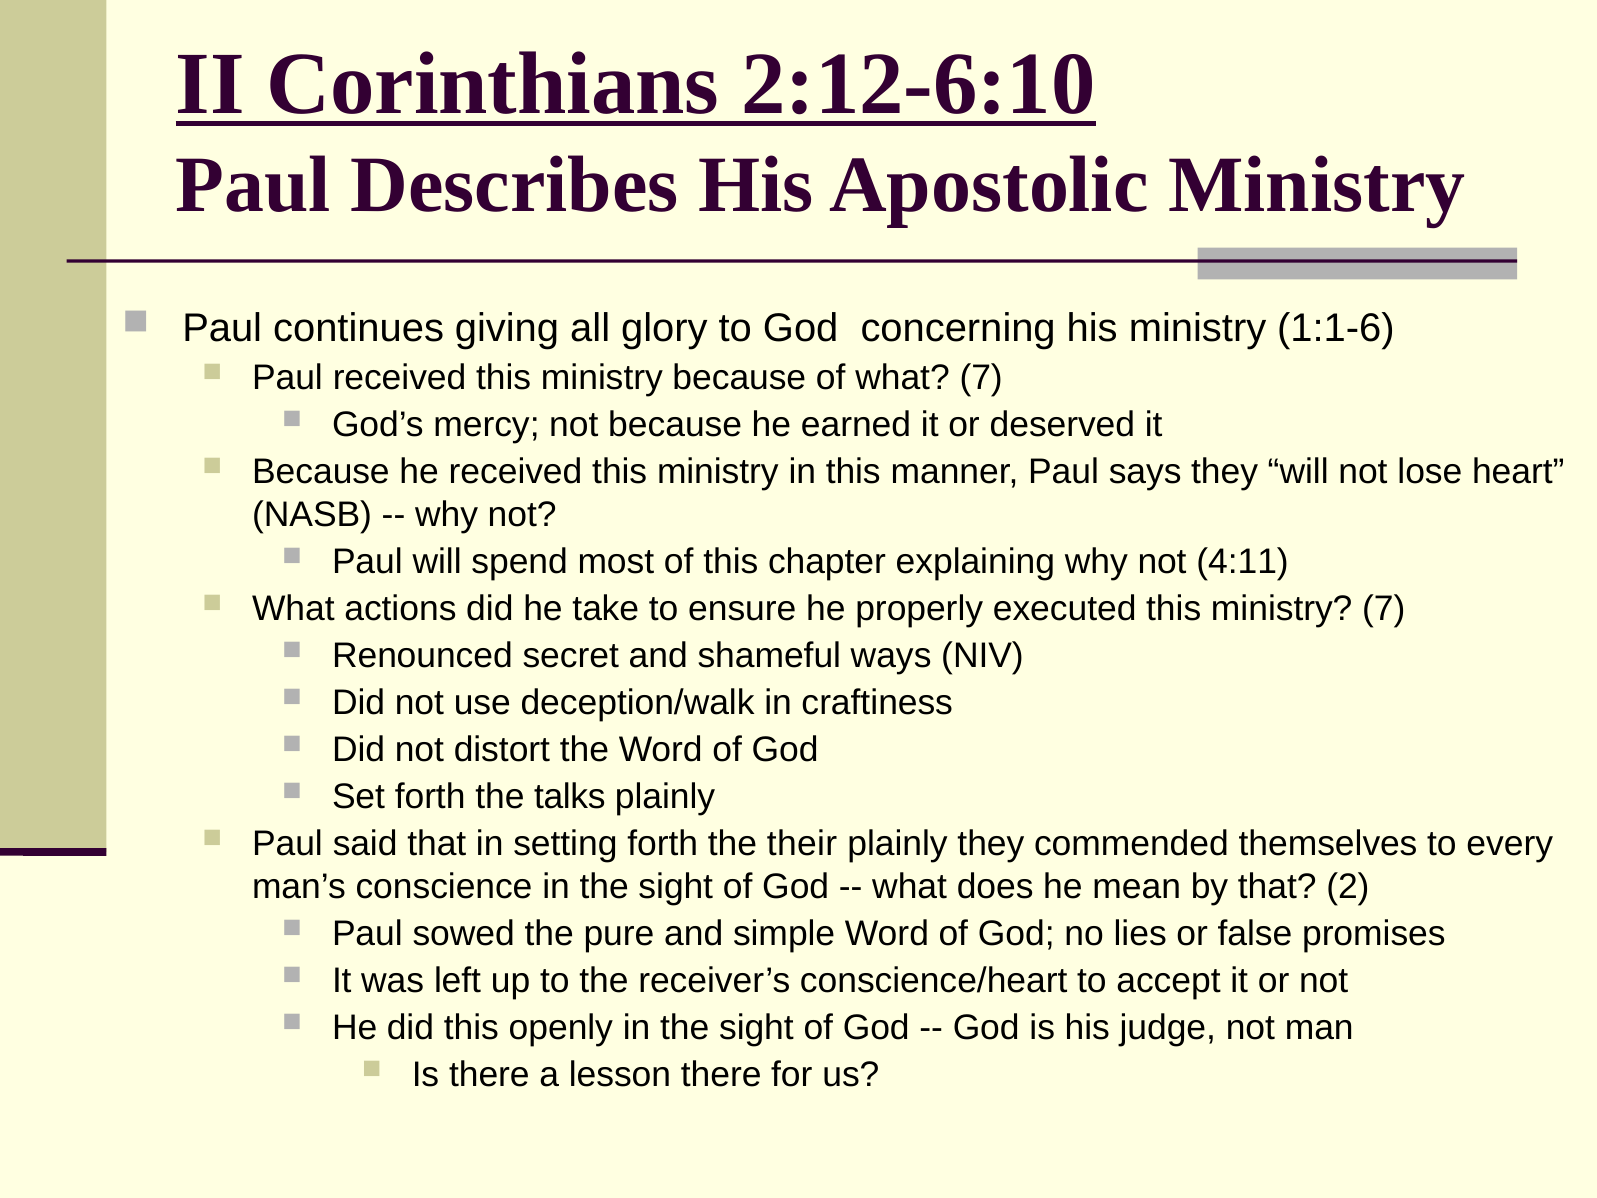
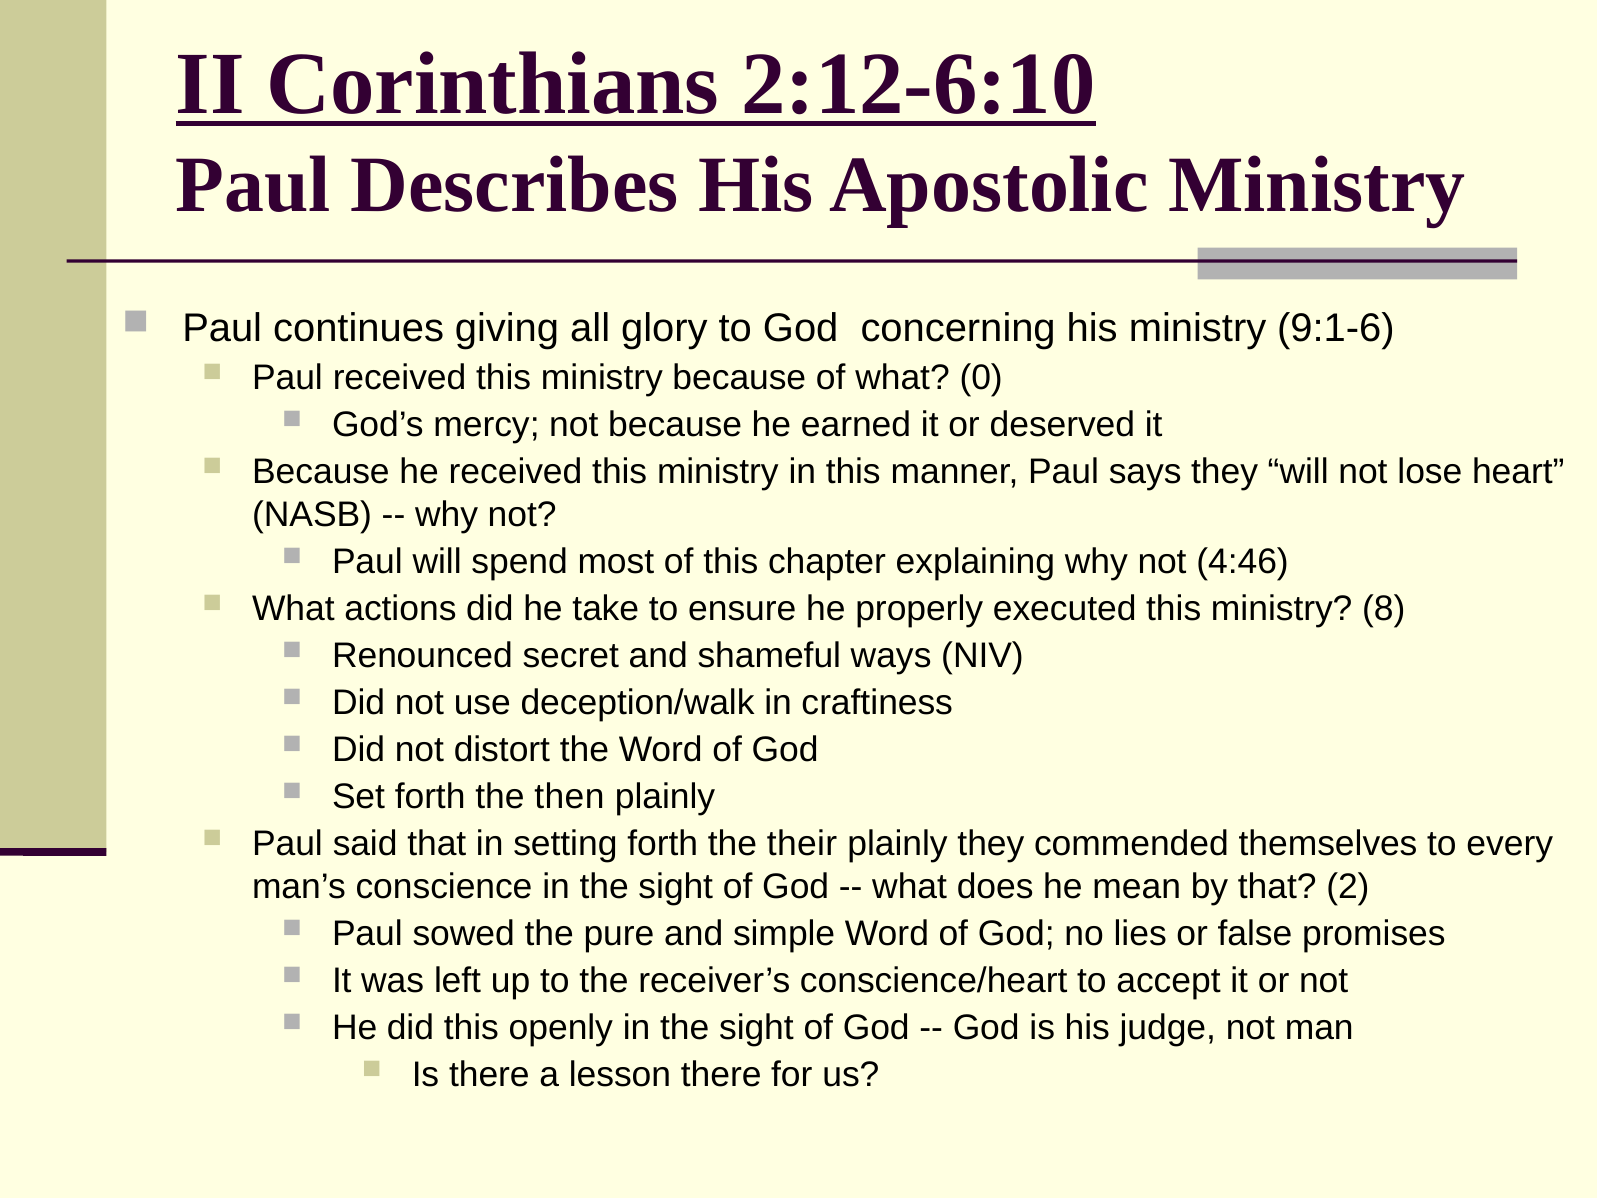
1:1-6: 1:1-6 -> 9:1-6 (1336, 328)
what 7: 7 -> 0 (981, 378)
4:11: 4:11 -> 4:46 (1243, 561)
ministry 7: 7 -> 8 (1384, 608)
talks: talks -> then (569, 797)
